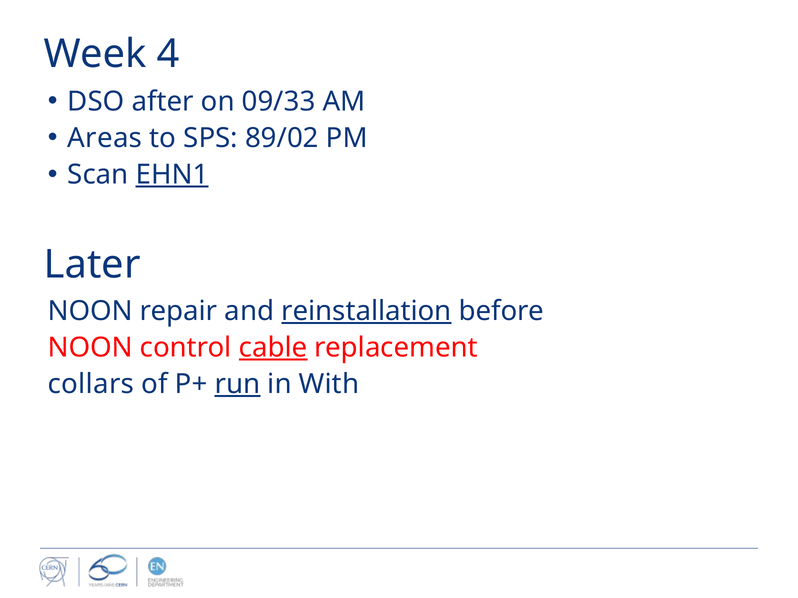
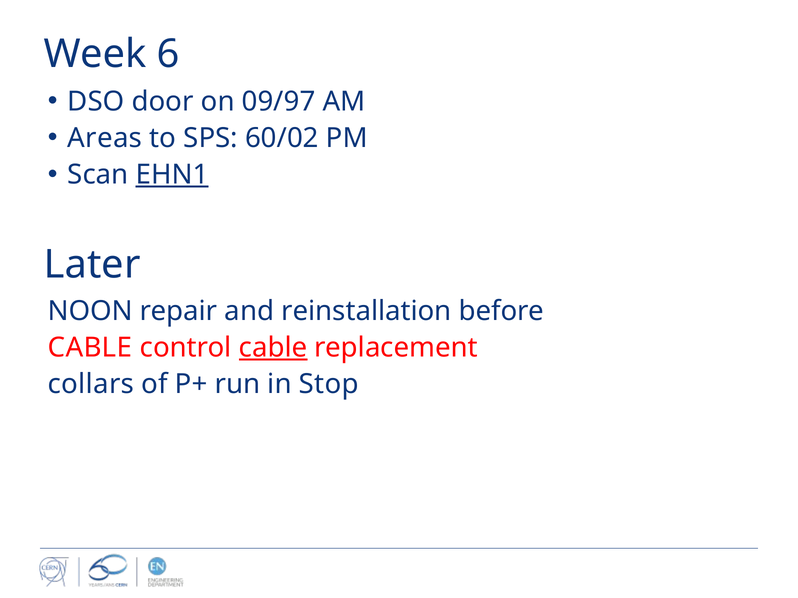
4: 4 -> 6 (168, 54)
after: after -> door (163, 102)
09/33: 09/33 -> 09/97 (279, 102)
89/02: 89/02 -> 60/02 (282, 138)
reinstallation underline: present -> none (366, 311)
NOON: NOON -> CABLE (90, 348)
run underline: present -> none (237, 384)
With: With -> Stop (329, 384)
